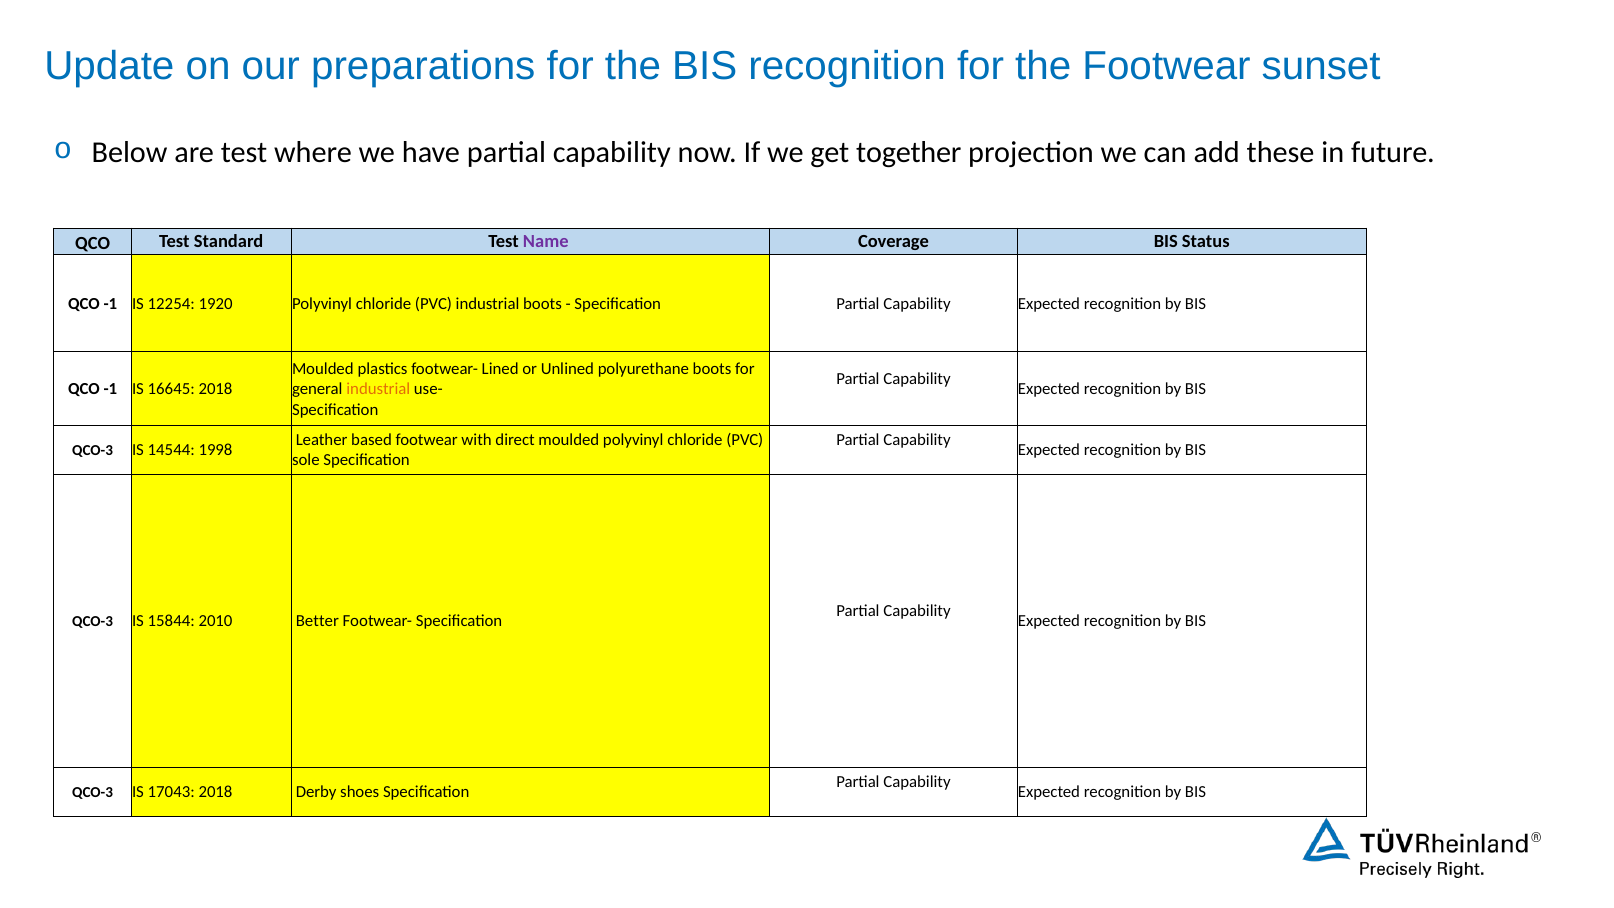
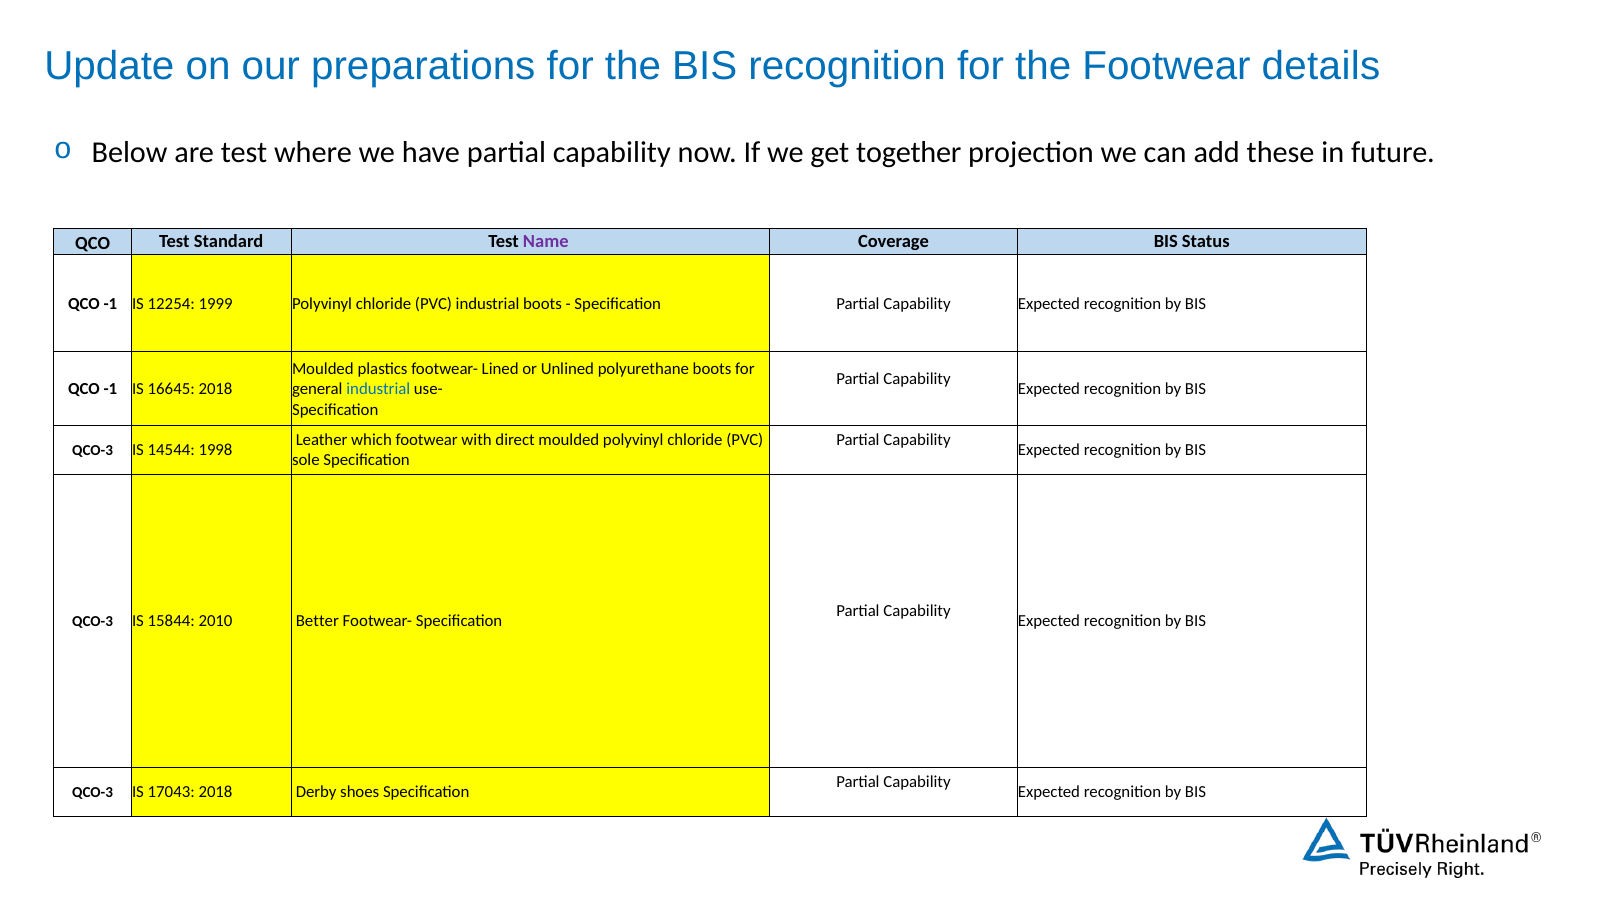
sunset: sunset -> details (1321, 66)
1920: 1920 -> 1999 (216, 304)
industrial colour: orange -> blue (378, 389)
based: based -> which (372, 440)
